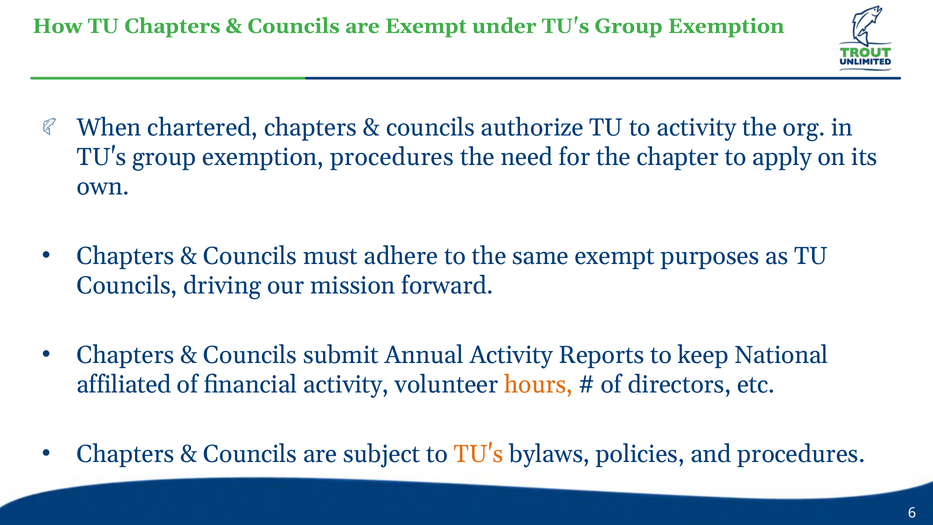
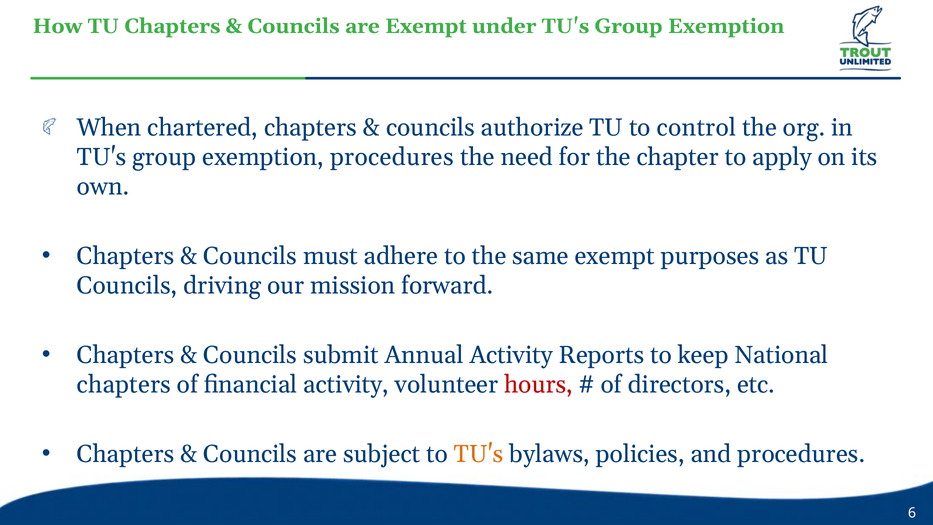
to activity: activity -> control (696, 128)
affiliated: affiliated -> chapters (124, 385)
hours colour: orange -> red (539, 385)
